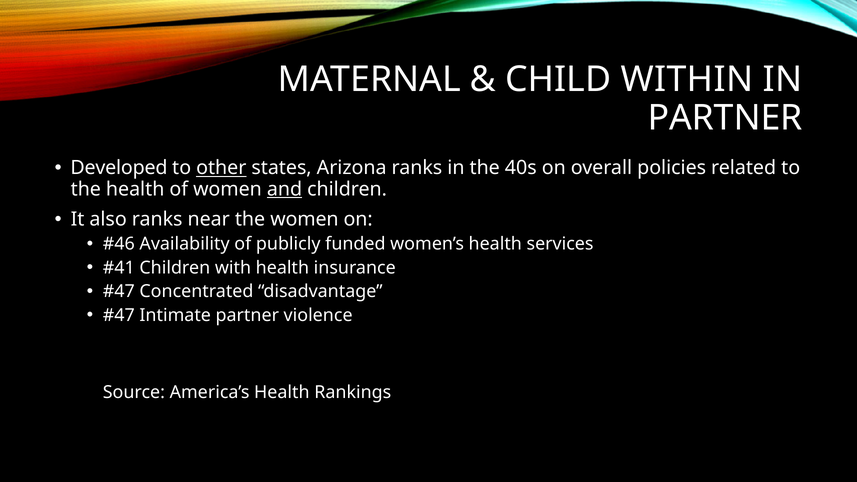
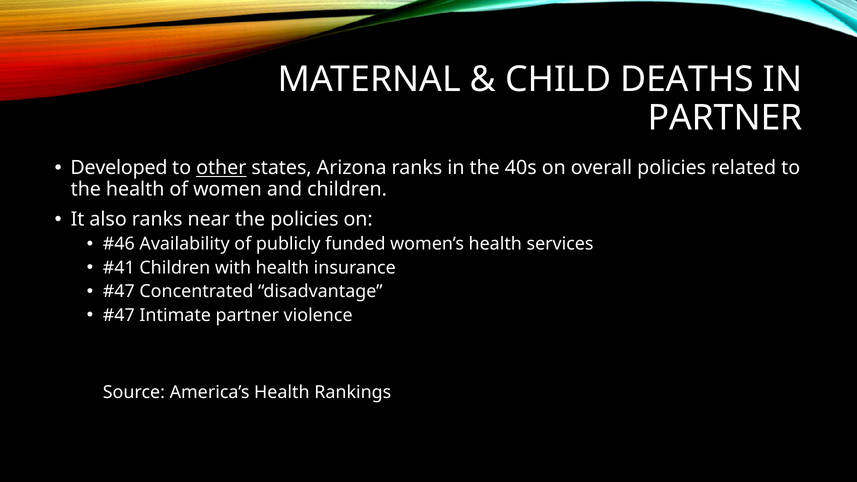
WITHIN: WITHIN -> DEATHS (687, 80)
and underline: present -> none (285, 189)
the women: women -> policies (304, 219)
